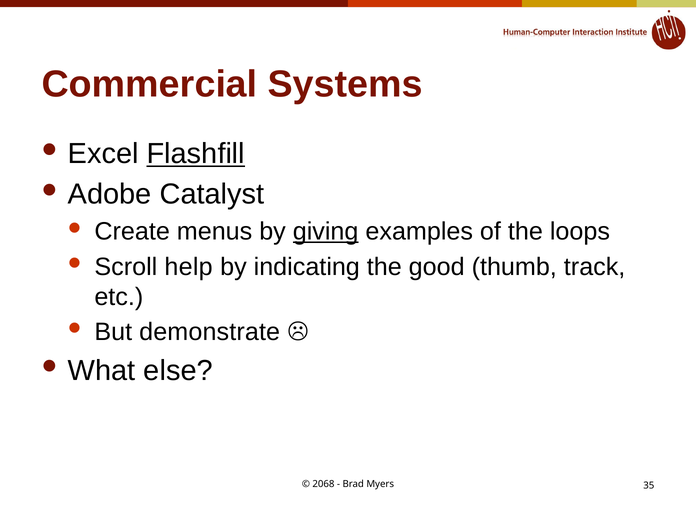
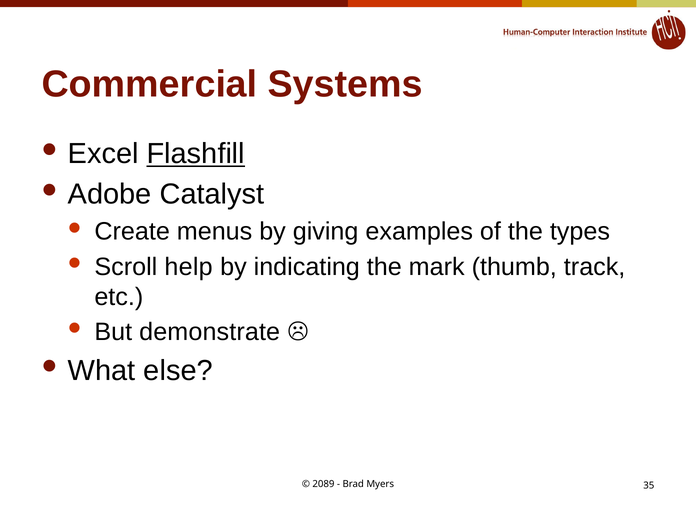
giving underline: present -> none (326, 232)
loops: loops -> types (580, 232)
good: good -> mark (437, 267)
2068: 2068 -> 2089 (323, 484)
